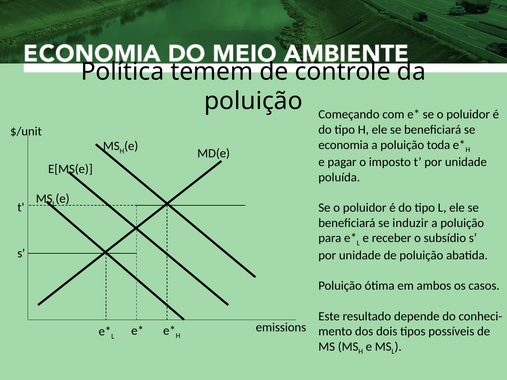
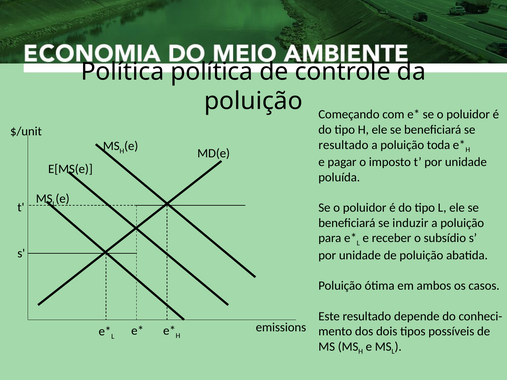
Política temem: temem -> política (212, 72)
economia: economia -> resultado (343, 145)
